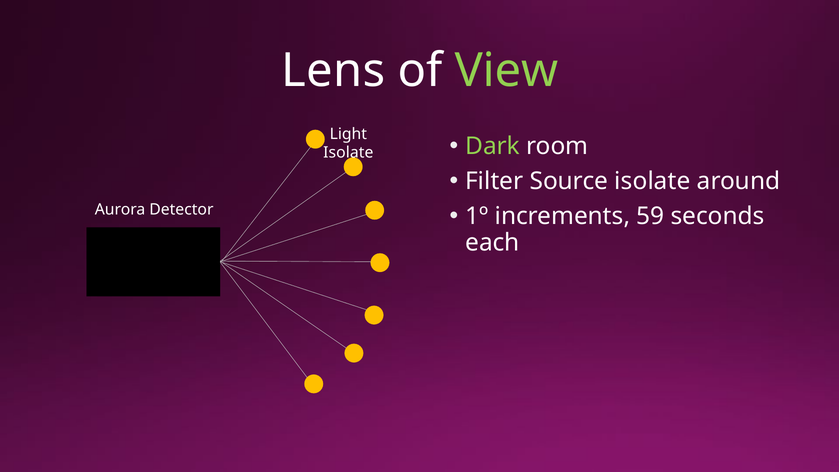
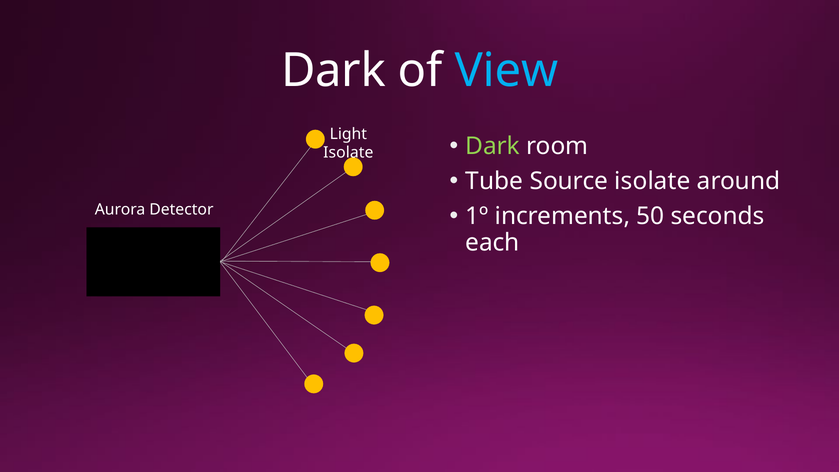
Lens: Lens -> Dark (333, 70)
View colour: light green -> light blue (506, 70)
Filter: Filter -> Tube (494, 181)
59: 59 -> 50 (650, 216)
